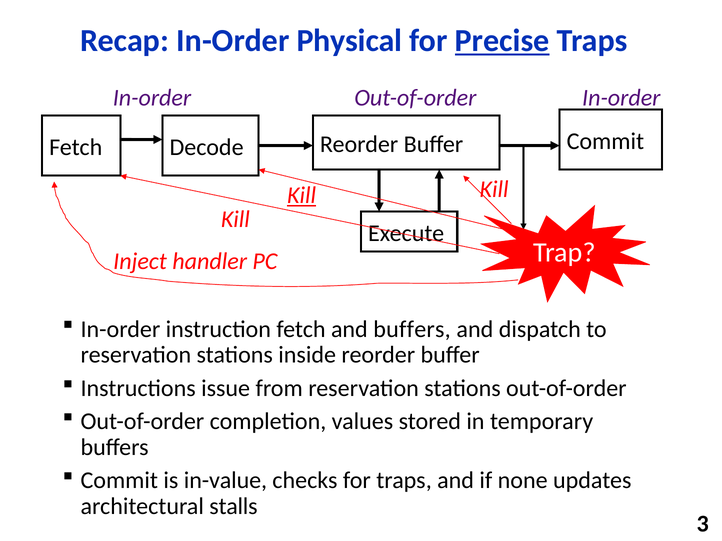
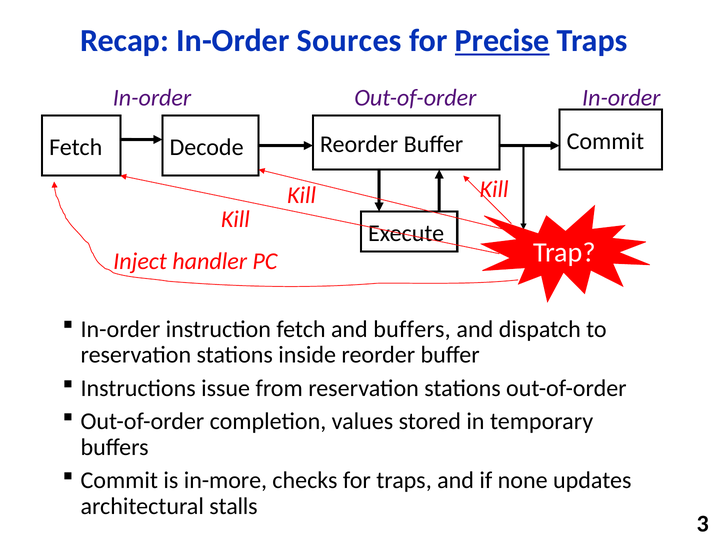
Physical: Physical -> Sources (349, 41)
Kill underline: present -> none (302, 195)
in-value: in-value -> in-more (225, 481)
